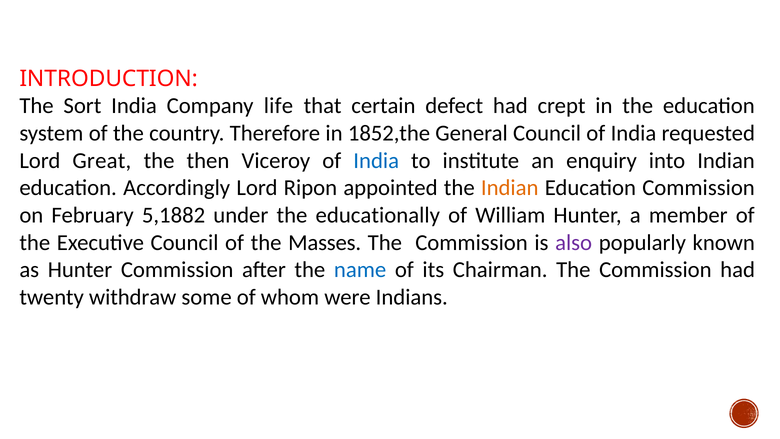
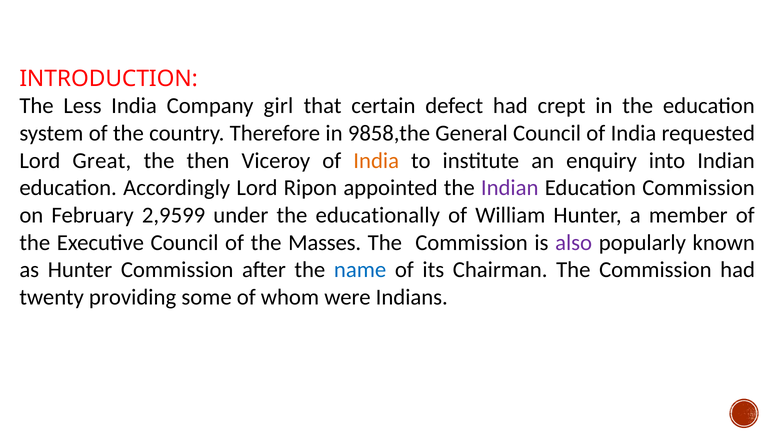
Sort: Sort -> Less (83, 106)
life: life -> girl (278, 106)
1852,the: 1852,the -> 9858,the (389, 133)
India colour: blue -> orange (376, 161)
Indian colour: orange -> purple (510, 188)
5,1882: 5,1882 -> 2,9599 (174, 215)
withdraw: withdraw -> providing (133, 297)
